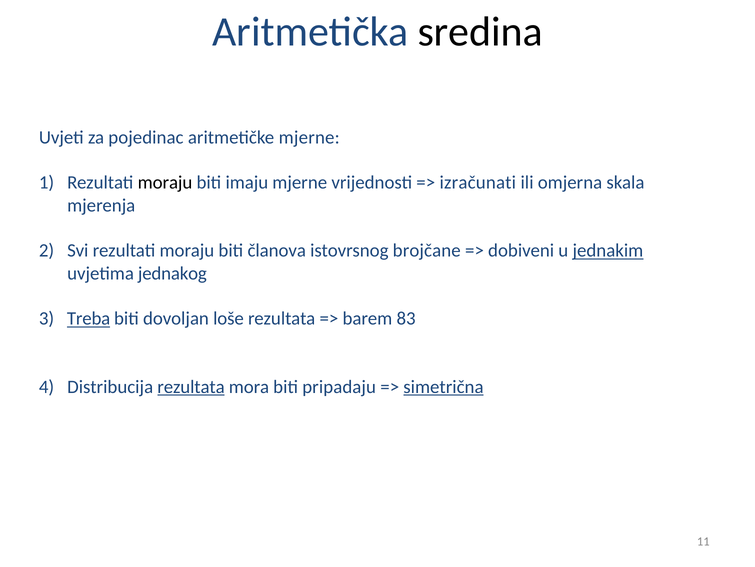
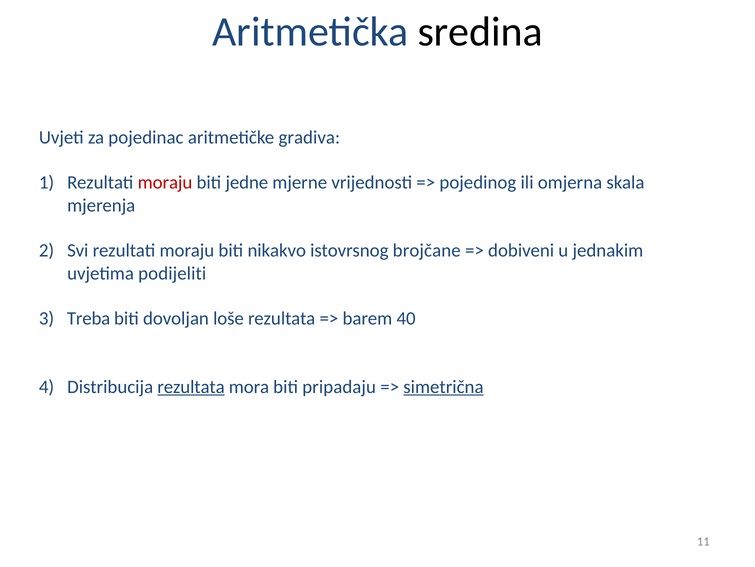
aritmetičke mjerne: mjerne -> gradiva (309, 137)
moraju colour: black -> red (165, 182)
imaju: imaju -> jedne (247, 182)
izračunati: izračunati -> pojedinog (478, 182)
članova: članova -> nikakvo (277, 250)
jednakim underline: present -> none (608, 250)
jednakog: jednakog -> podijeliti (172, 273)
Treba underline: present -> none (89, 318)
83: 83 -> 40 (406, 318)
